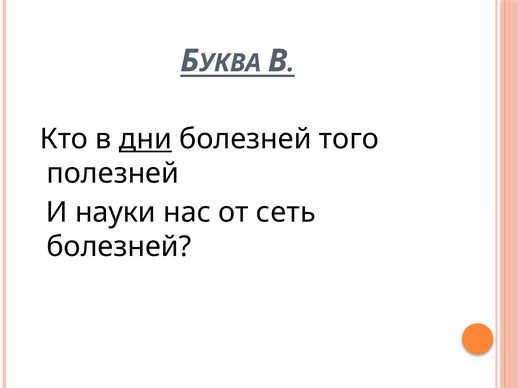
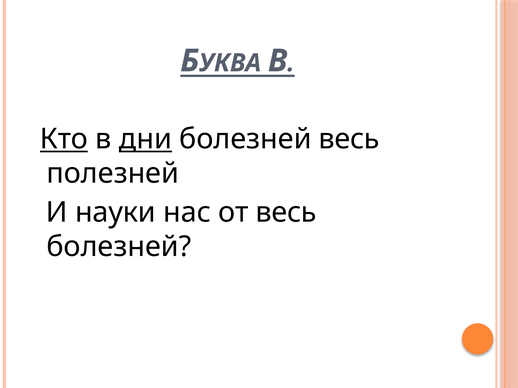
Кто underline: none -> present (64, 139)
болезней того: того -> весь (349, 139)
от сеть: сеть -> весь (286, 213)
